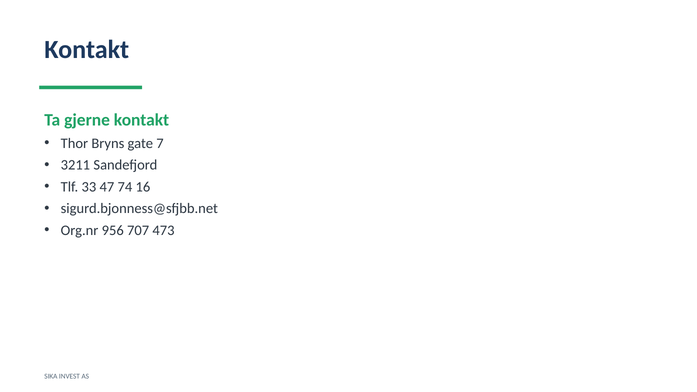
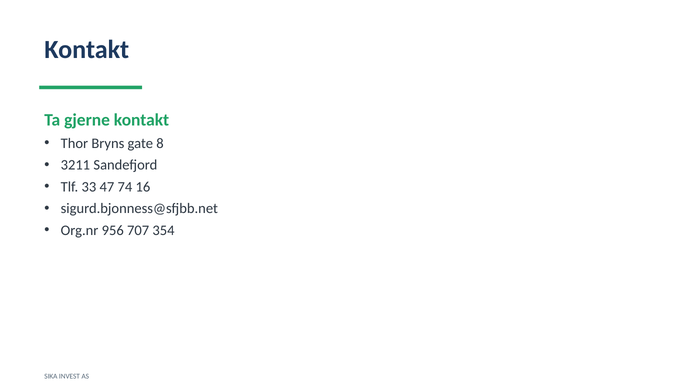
7: 7 -> 8 (160, 143)
473: 473 -> 354 (163, 231)
